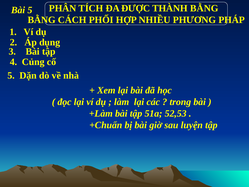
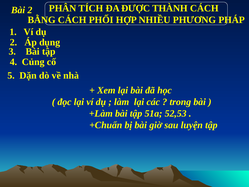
Bài 5: 5 -> 2 (30, 10)
THÀNH BẰNG: BẰNG -> CÁCH (204, 8)
